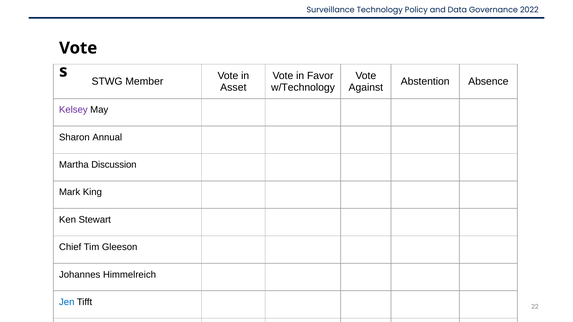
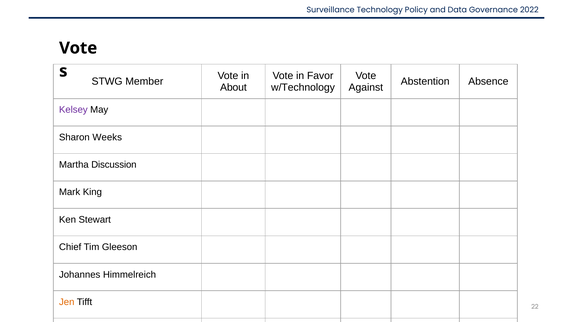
Asset: Asset -> About (233, 87)
Annual: Annual -> Weeks (107, 137)
Jen colour: blue -> orange (67, 302)
